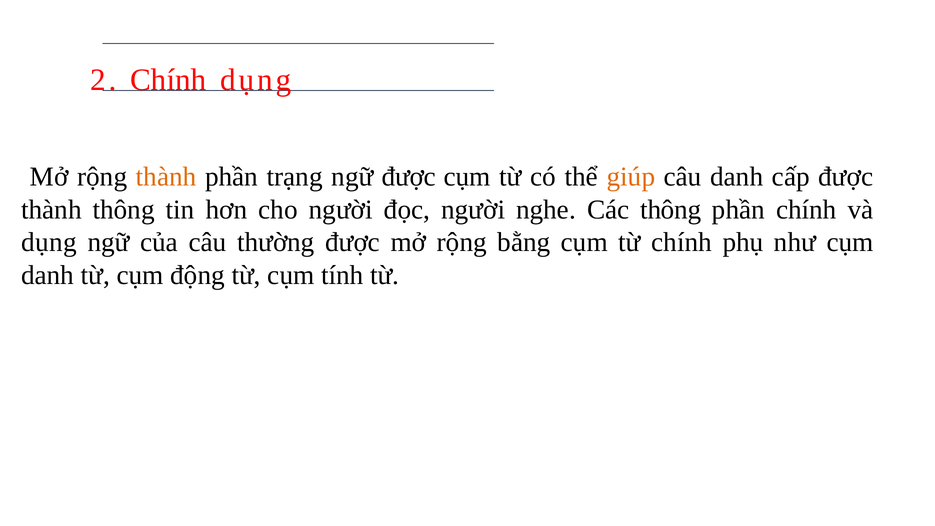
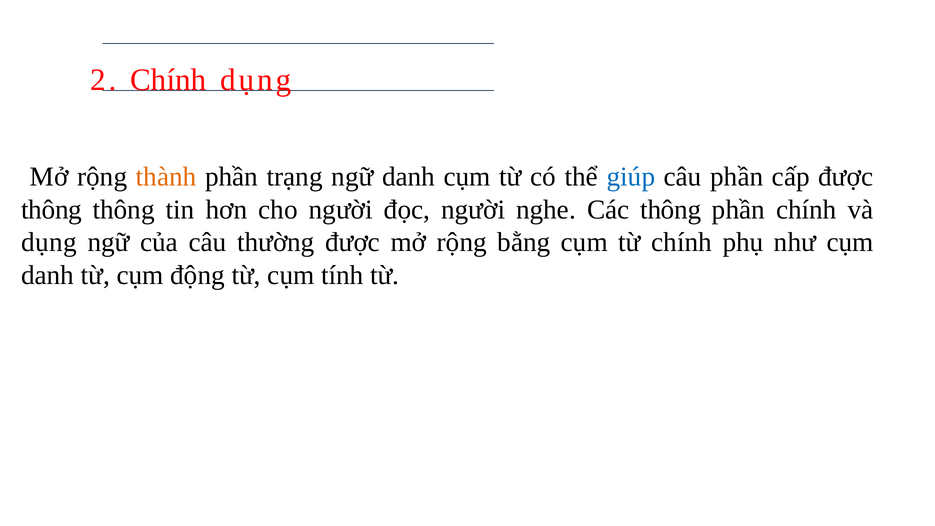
ngữ được: được -> danh (409, 177)
giúp colour: orange -> blue (631, 177)
câu danh: danh -> phần (737, 177)
thành: thành -> thông (52, 210)
